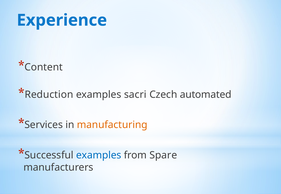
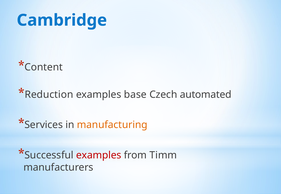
Experience: Experience -> Cambridge (62, 20)
sacri: sacri -> base (135, 95)
examples colour: blue -> red (99, 156)
Spare: Spare -> Timm (163, 156)
